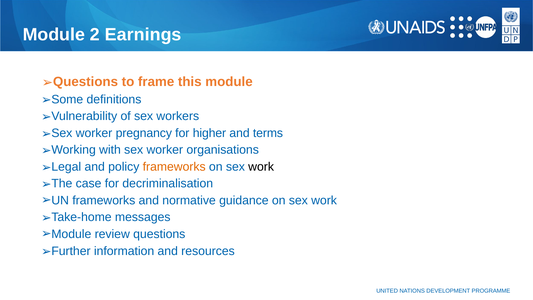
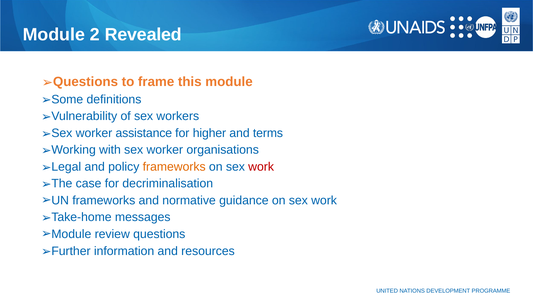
Earnings: Earnings -> Revealed (143, 35)
pregnancy: pregnancy -> assistance (144, 133)
work colour: black -> red (261, 167)
